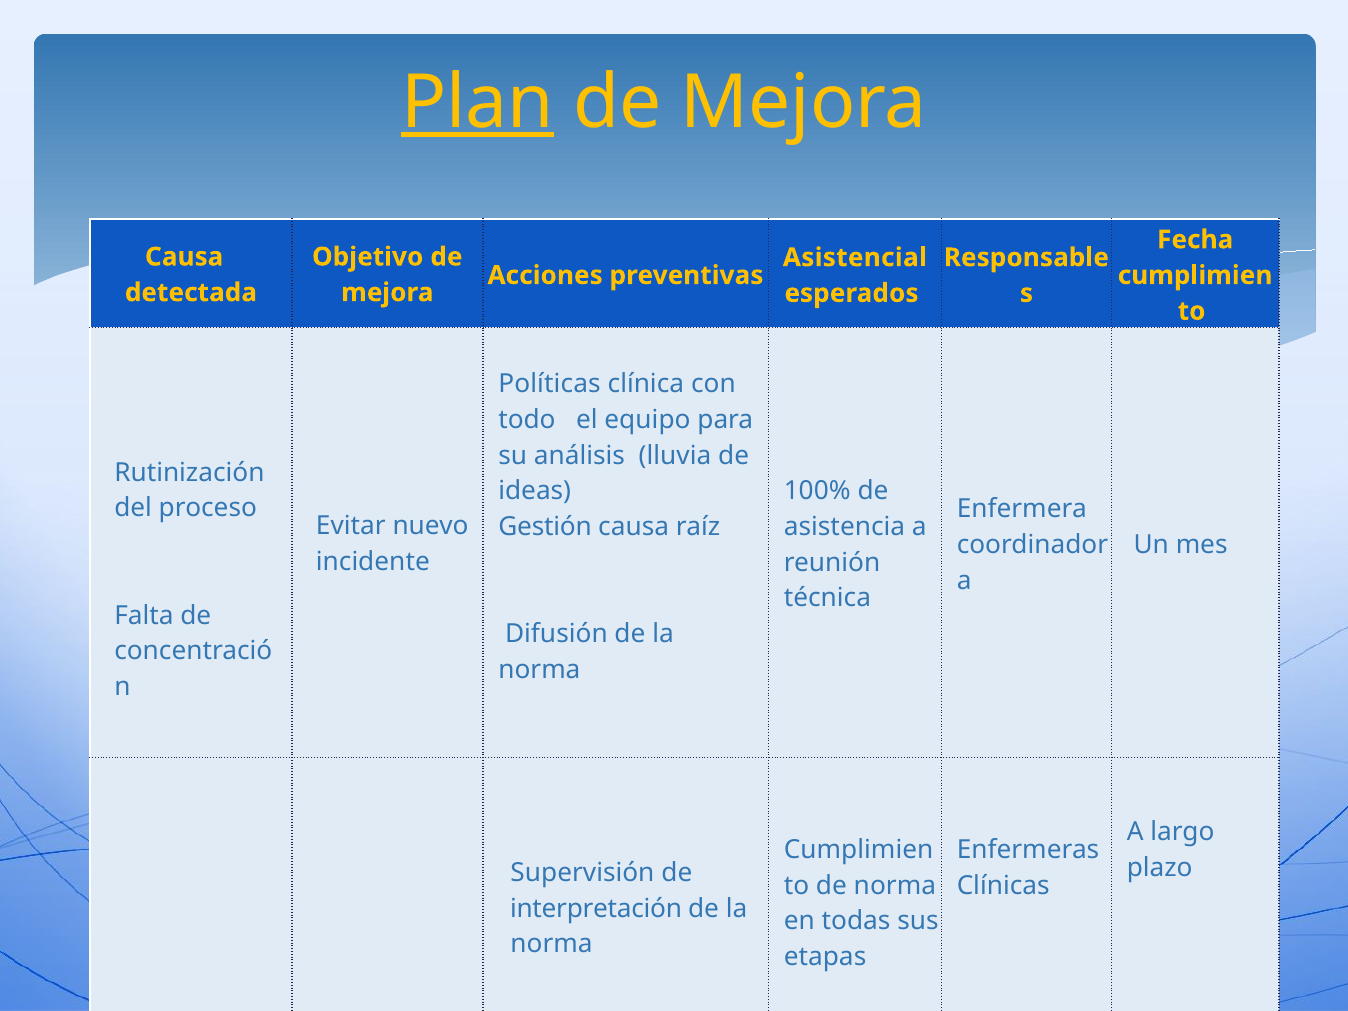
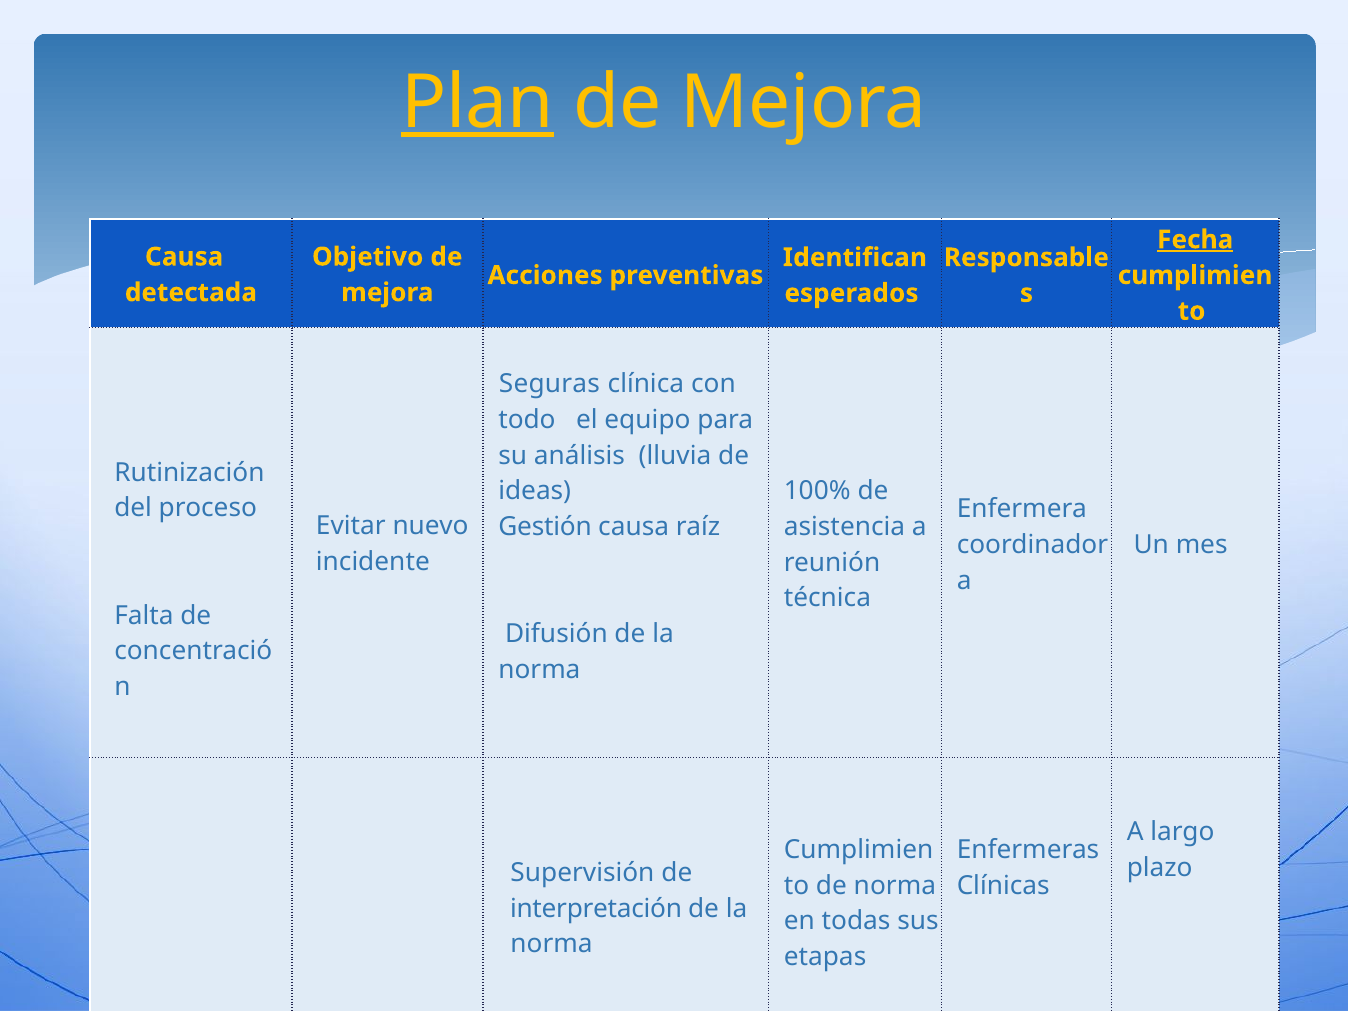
Fecha underline: none -> present (1195, 240)
Asistencial: Asistencial -> Identifican (855, 258)
Políticas: Políticas -> Seguras (549, 384)
